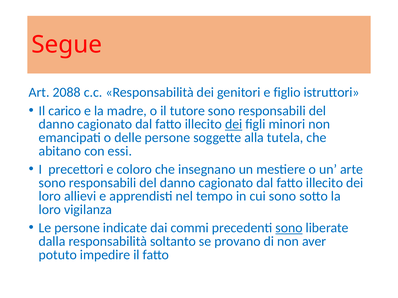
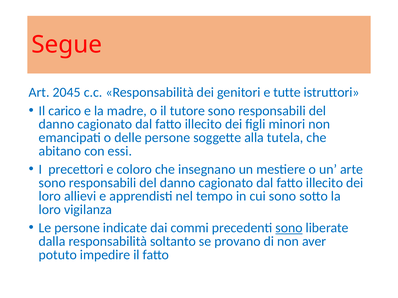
2088: 2088 -> 2045 (67, 93)
figlio: figlio -> tutte (287, 93)
dei underline: present -> none (234, 124)
